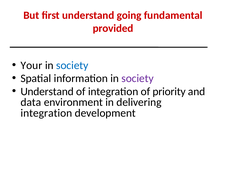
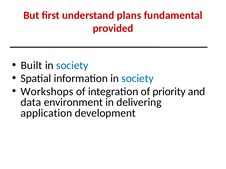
going: going -> plans (129, 15)
Your: Your -> Built (31, 66)
society colour: purple -> blue (138, 79)
Understand: Understand -> Workshops (47, 92)
integration: integration -> application (46, 113)
